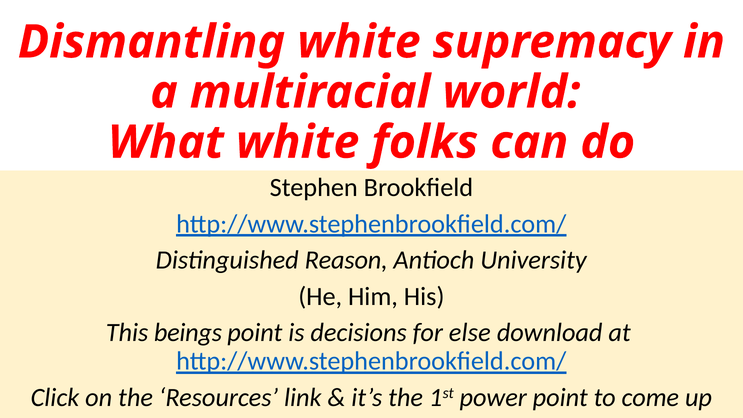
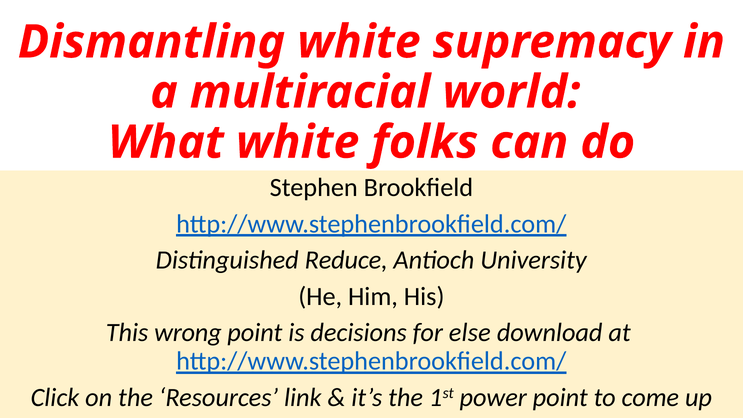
Reason: Reason -> Reduce (346, 260)
beings: beings -> wrong (188, 332)
